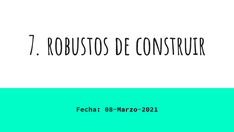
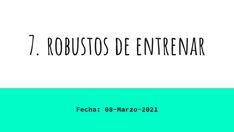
construir: construir -> entrenar (170, 46)
